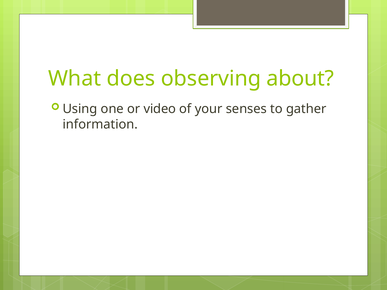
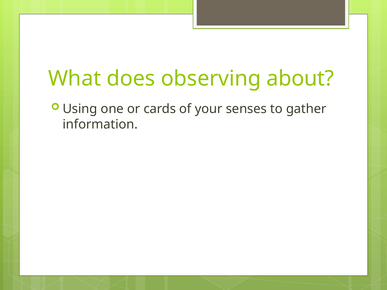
video: video -> cards (160, 109)
